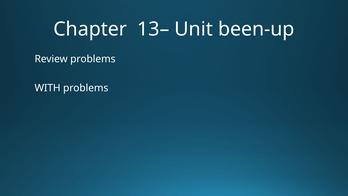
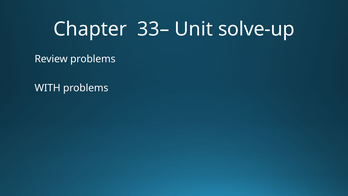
13–: 13– -> 33– (153, 29)
been-up: been-up -> solve-up (256, 29)
